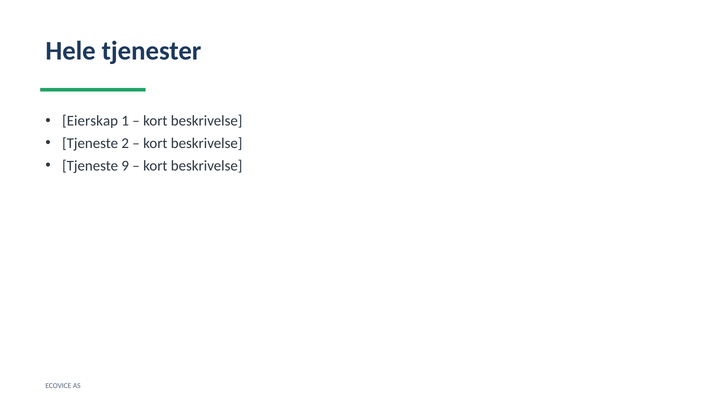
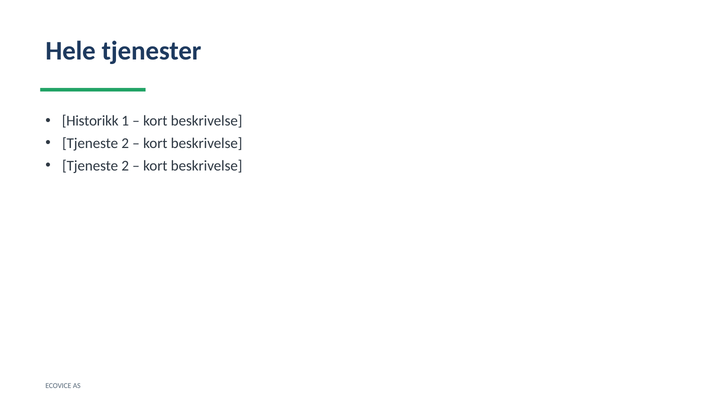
Eierskap: Eierskap -> Historikk (90, 121)
9: 9 -> 2 (125, 166)
